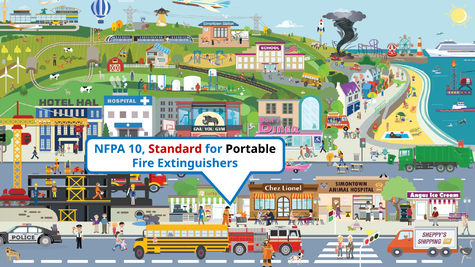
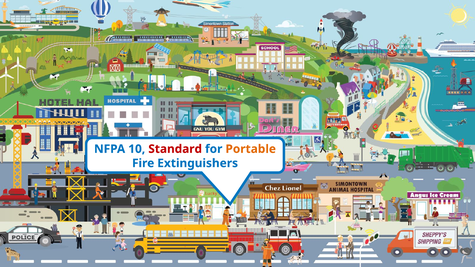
Portable colour: black -> orange (251, 149)
